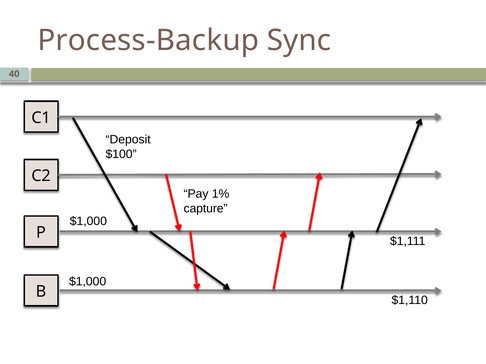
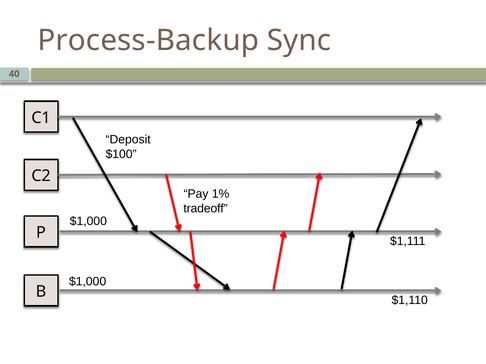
capture: capture -> tradeoff (206, 209)
